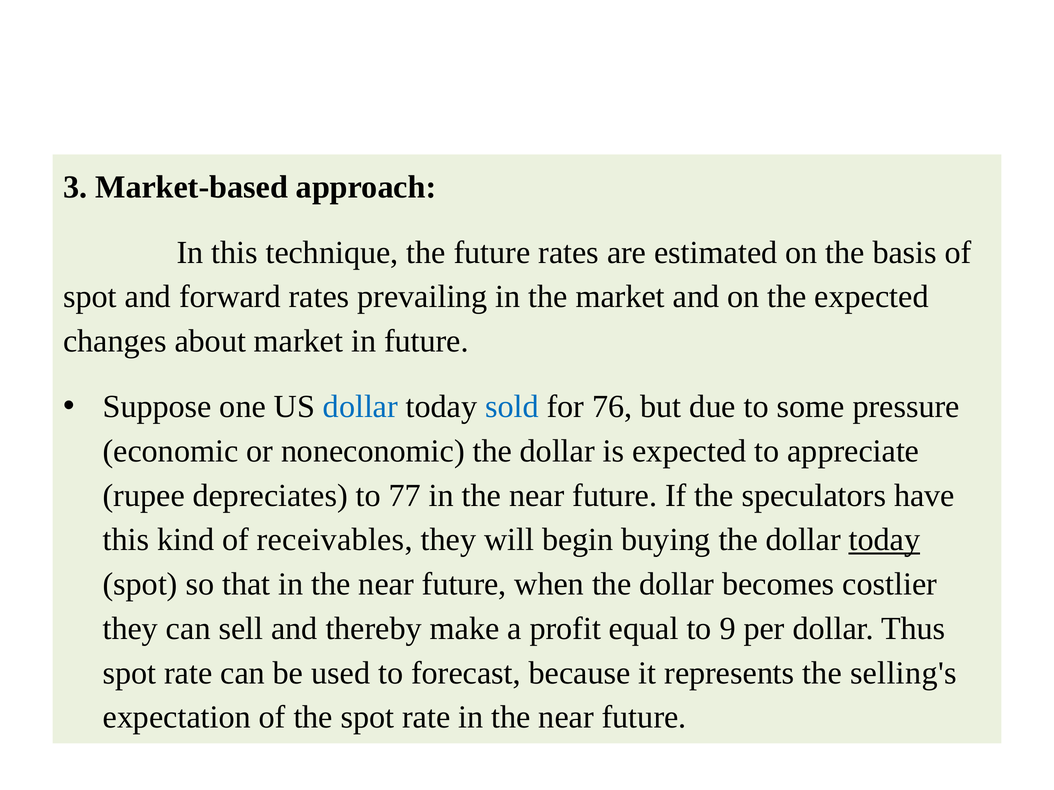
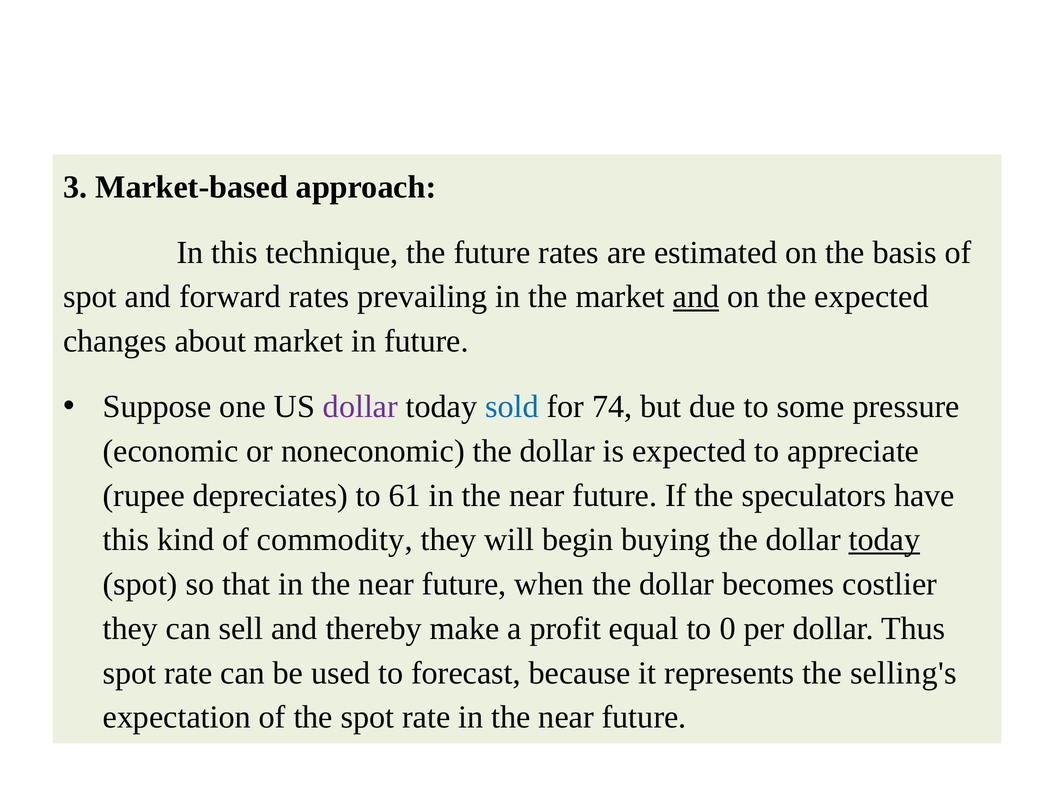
and underline: none -> present (696, 297)
dollar colour: blue -> purple (360, 407)
76: 76 -> 74 (612, 407)
77: 77 -> 61 (405, 496)
receivables: receivables -> commodity (335, 540)
9: 9 -> 0 (728, 629)
